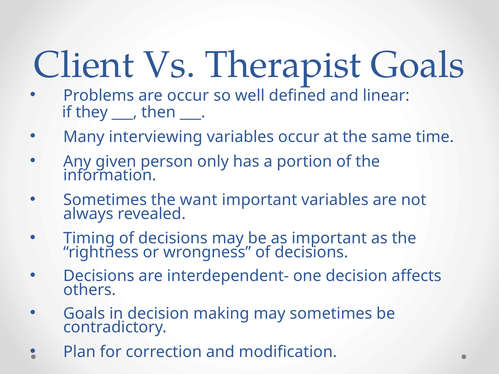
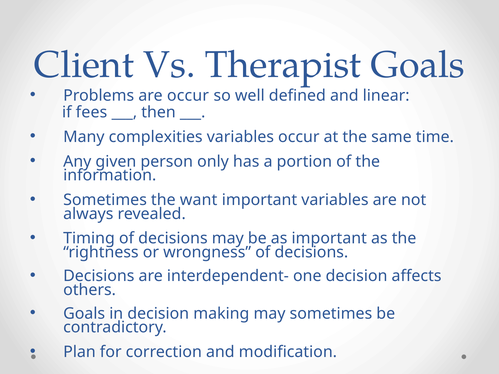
they: they -> fees (92, 112)
interviewing: interviewing -> complexities (156, 137)
